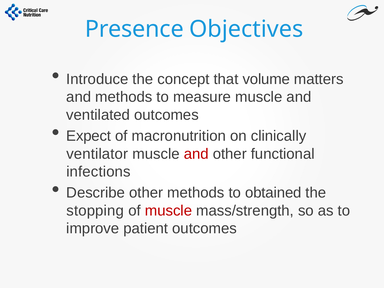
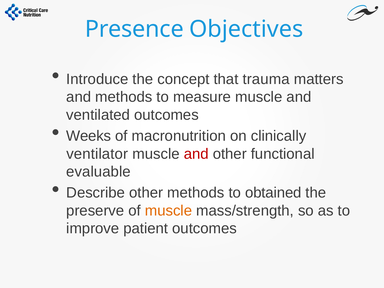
volume: volume -> trauma (266, 79)
Expect: Expect -> Weeks (89, 136)
infections: infections -> evaluable (99, 172)
stopping: stopping -> preserve (95, 211)
muscle colour: red -> orange (168, 211)
